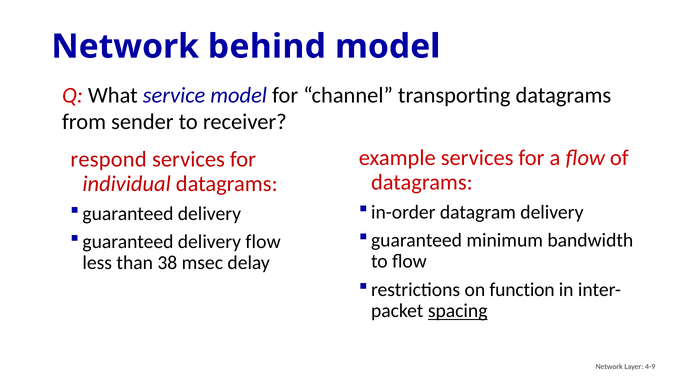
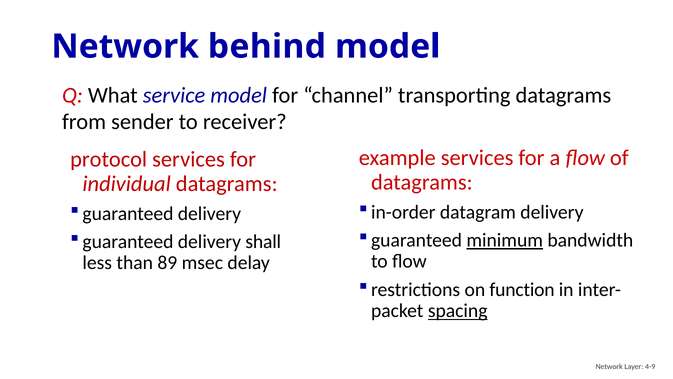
respond: respond -> protocol (109, 159)
minimum underline: none -> present (505, 240)
delivery flow: flow -> shall (263, 242)
38: 38 -> 89 (167, 263)
